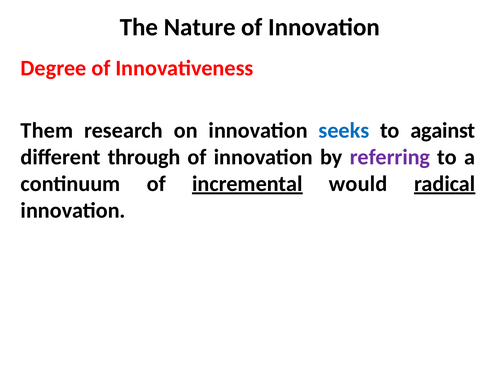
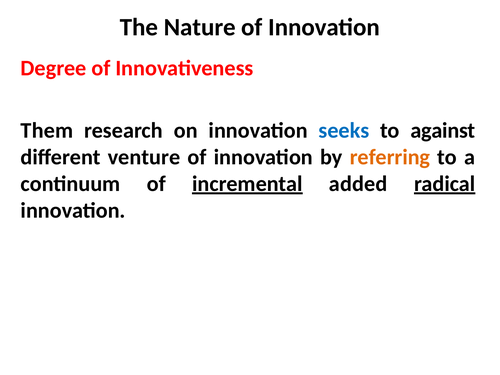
through: through -> venture (144, 157)
referring colour: purple -> orange (390, 157)
would: would -> added (358, 184)
